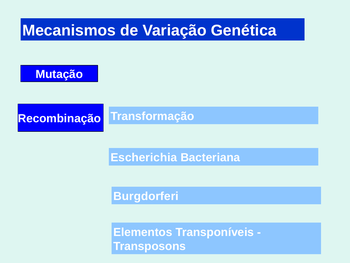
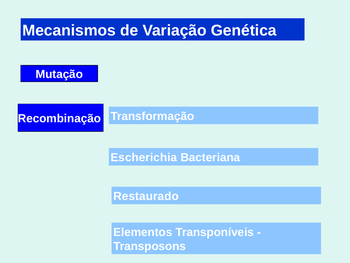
Burgdorferi: Burgdorferi -> Restaurado (146, 196)
